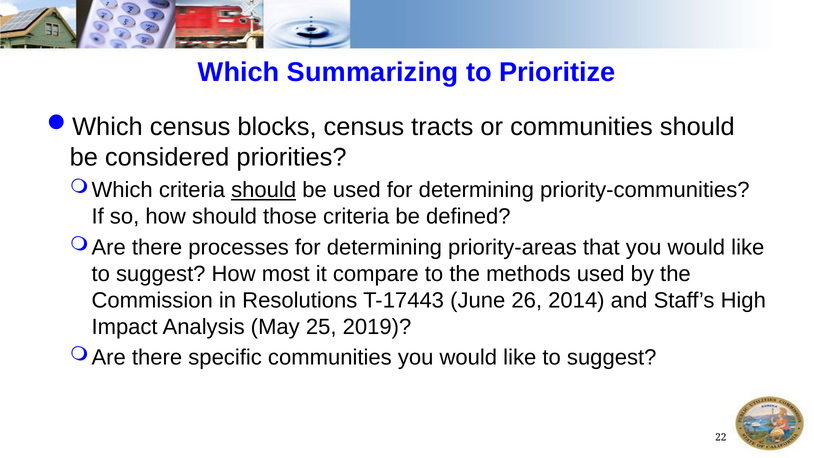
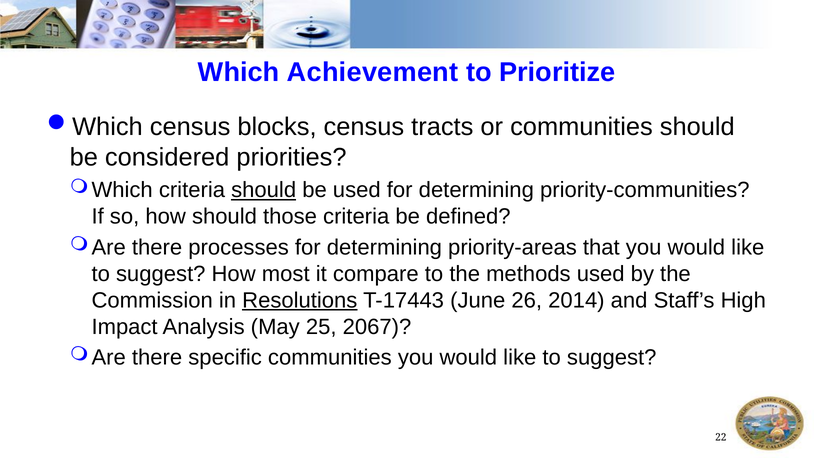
Summarizing: Summarizing -> Achievement (373, 72)
Resolutions underline: none -> present (300, 300)
2019: 2019 -> 2067 (377, 327)
